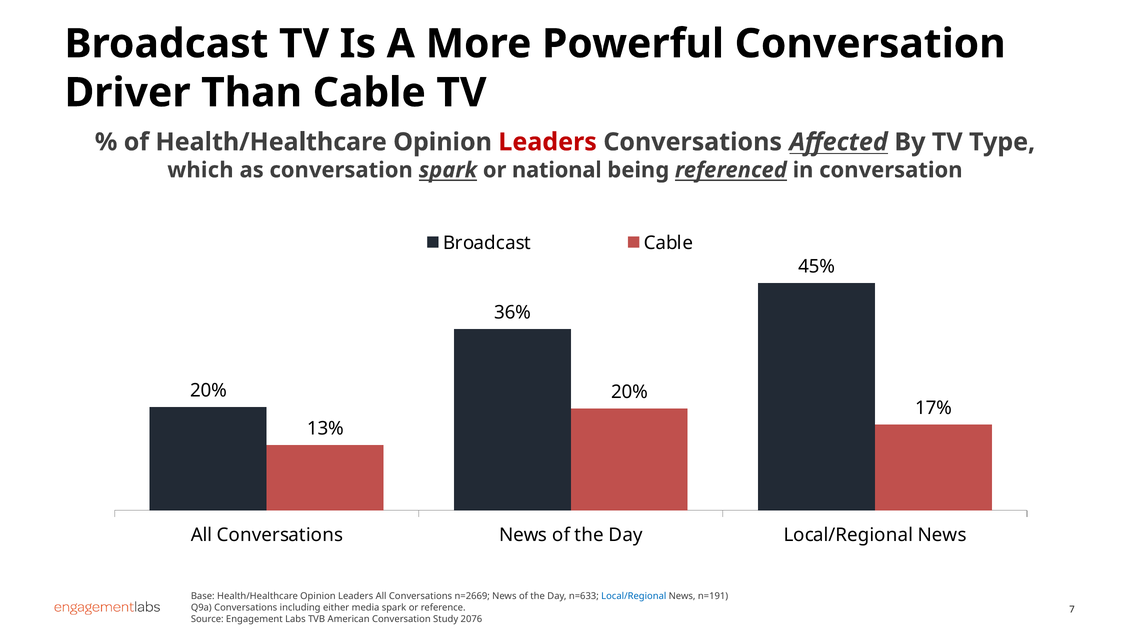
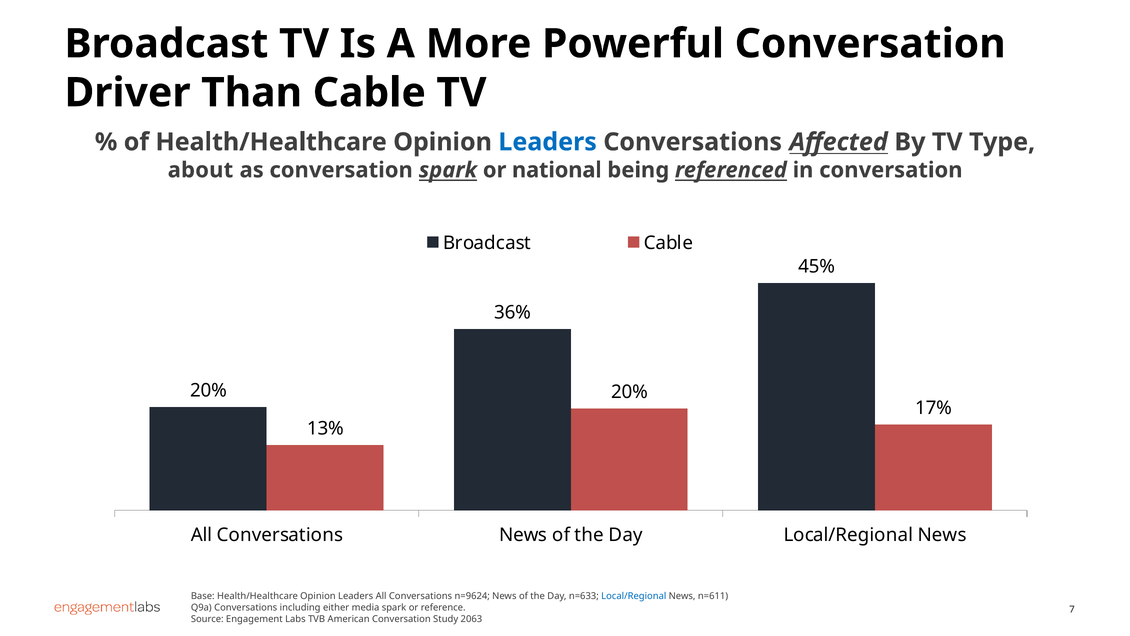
Leaders colour: red -> blue (548, 142)
which: which -> about (200, 170)
n=2669: n=2669 -> n=9624 (472, 596)
n=191: n=191 -> n=611 (713, 596)
2076: 2076 -> 2063 (471, 619)
